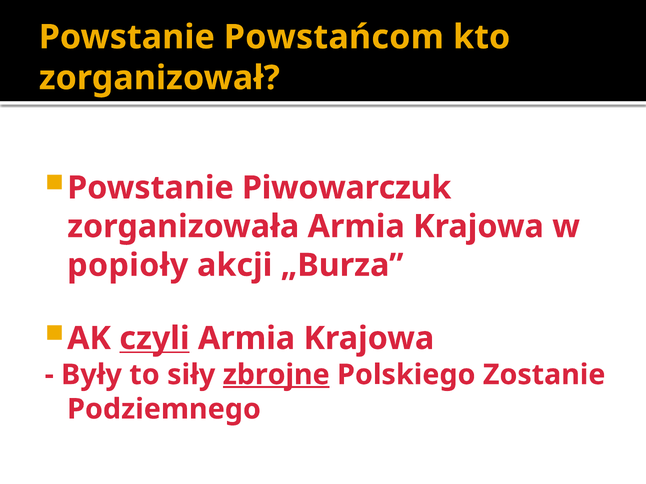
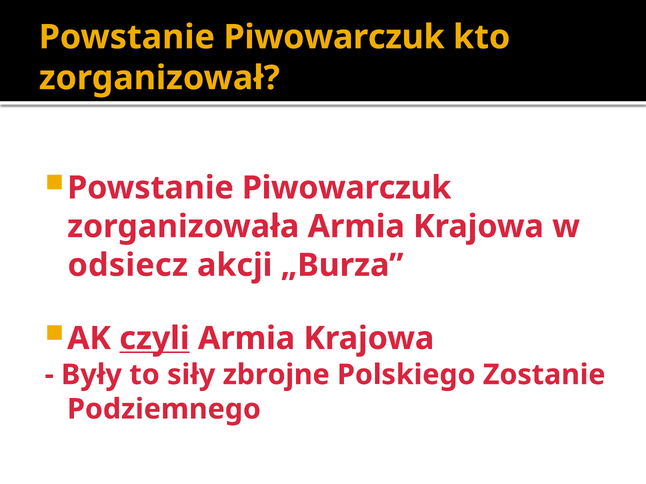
Powstańcom: Powstańcom -> Piwowarczuk (334, 37)
popioły: popioły -> odsiecz (128, 265)
zbrojne underline: present -> none (276, 375)
